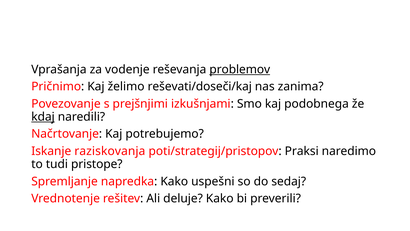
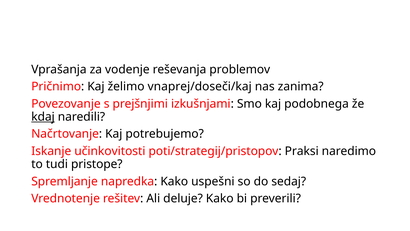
problemov underline: present -> none (240, 69)
reševati/doseči/kaj: reševati/doseči/kaj -> vnaprej/doseči/kaj (200, 87)
raziskovanja: raziskovanja -> učinkovitosti (110, 151)
